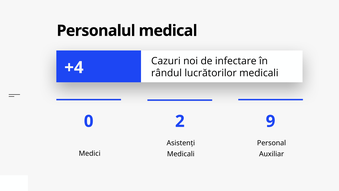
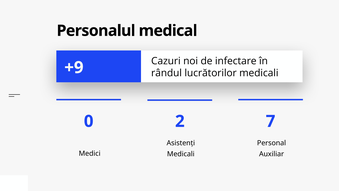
+4: +4 -> +9 (74, 67)
9: 9 -> 7 (271, 121)
